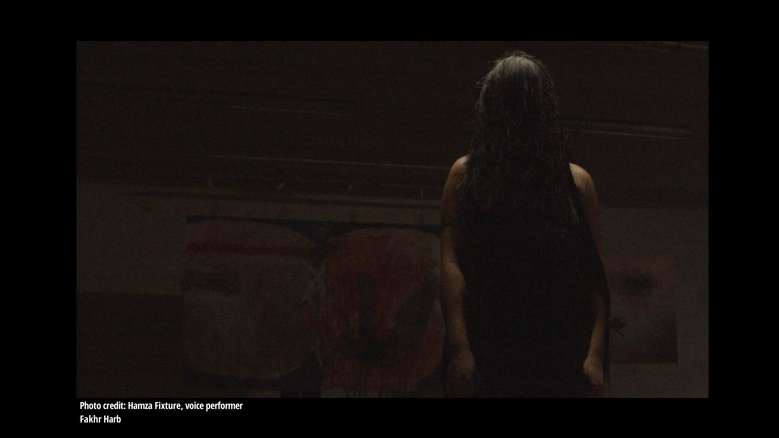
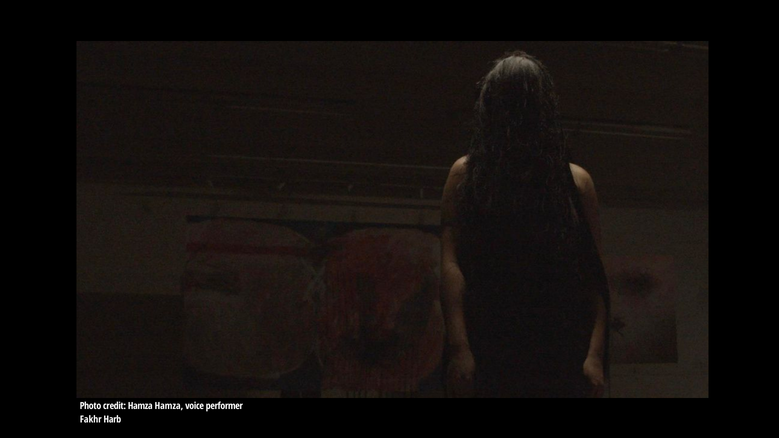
Hamza Fixture: Fixture -> Hamza (169, 406)
